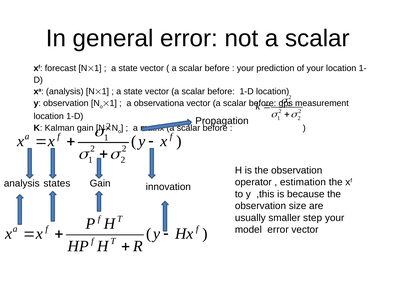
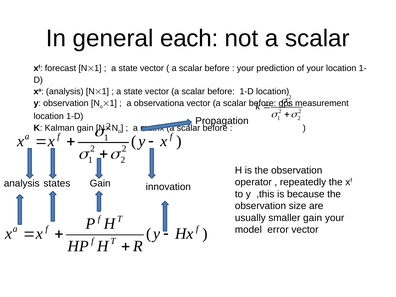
general error: error -> each (189, 38)
estimation: estimation -> repeatedly (303, 182)
smaller step: step -> gain (313, 218)
